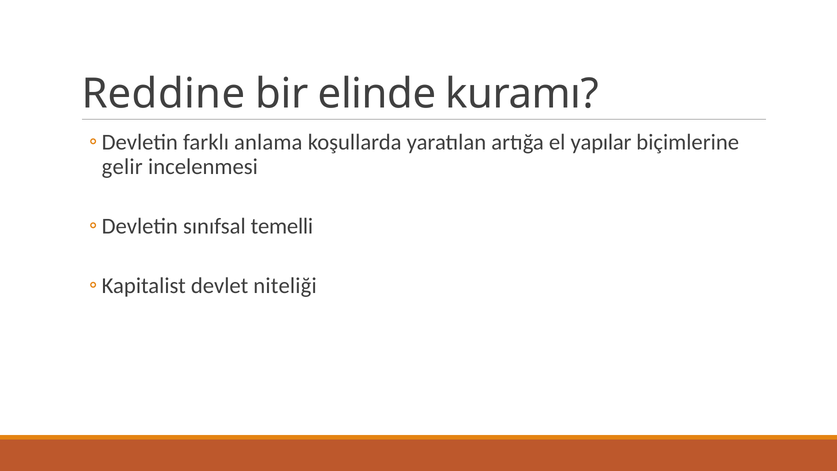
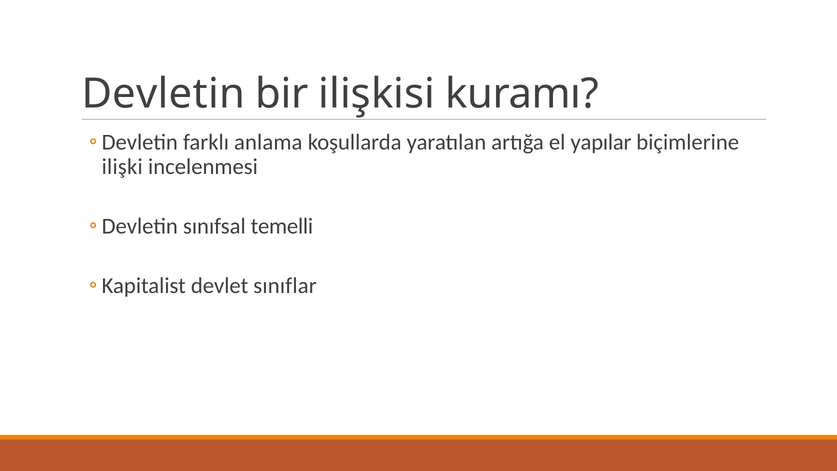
Reddine: Reddine -> Devletin (163, 94)
elinde: elinde -> ilişkisi (377, 94)
gelir: gelir -> ilişki (122, 167)
niteliği: niteliği -> sınıflar (285, 286)
